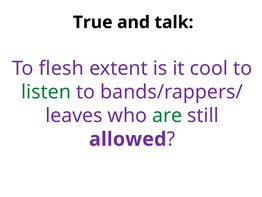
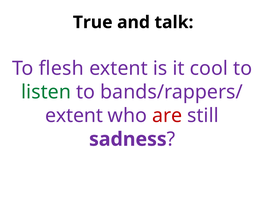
leaves: leaves -> extent (74, 115)
are colour: green -> red (167, 115)
allowed: allowed -> sadness (128, 139)
